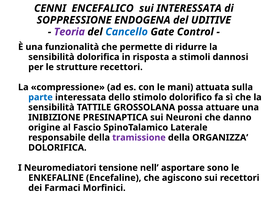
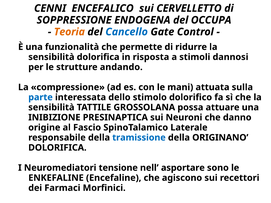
sui INTERESSATA: INTERESSATA -> CERVELLETTO (189, 8)
UDITIVE: UDITIVE -> OCCUPA (211, 20)
Teoria colour: purple -> orange (69, 32)
strutture recettori: recettori -> andando (121, 67)
tramissione colour: purple -> blue (139, 138)
ORGANIZZA: ORGANIZZA -> ORIGINANO (220, 138)
